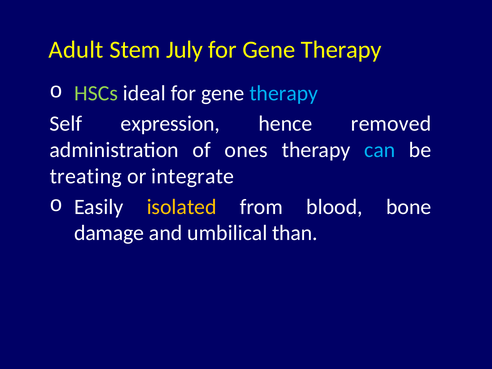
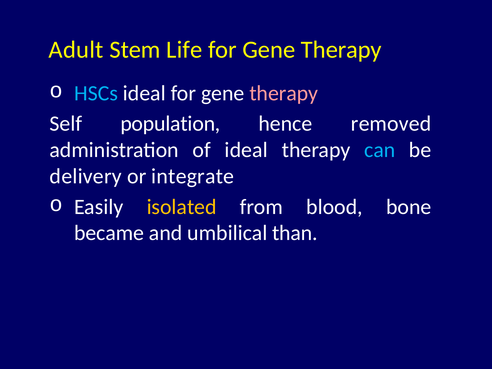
July: July -> Life (184, 50)
HSCs colour: light green -> light blue (96, 93)
therapy colour: light blue -> pink (284, 93)
expression: expression -> population (170, 124)
of ones: ones -> ideal (246, 150)
treating: treating -> delivery (86, 176)
damage: damage -> became (109, 233)
